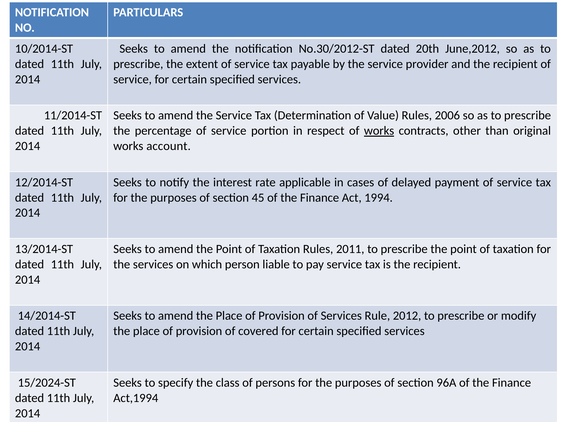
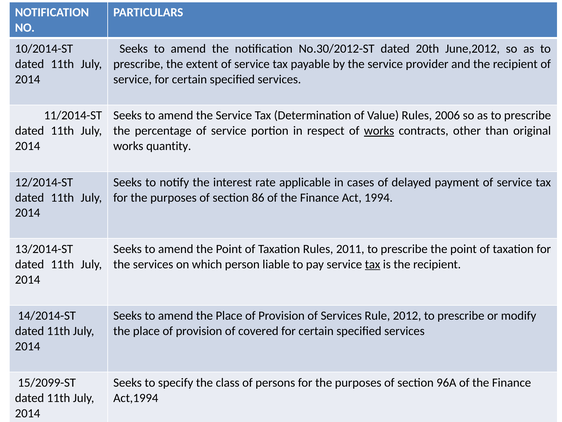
account: account -> quantity (169, 146)
45: 45 -> 86 (258, 197)
tax underline: none -> present (373, 264)
15/2024-ST: 15/2024-ST -> 15/2099-ST (47, 382)
